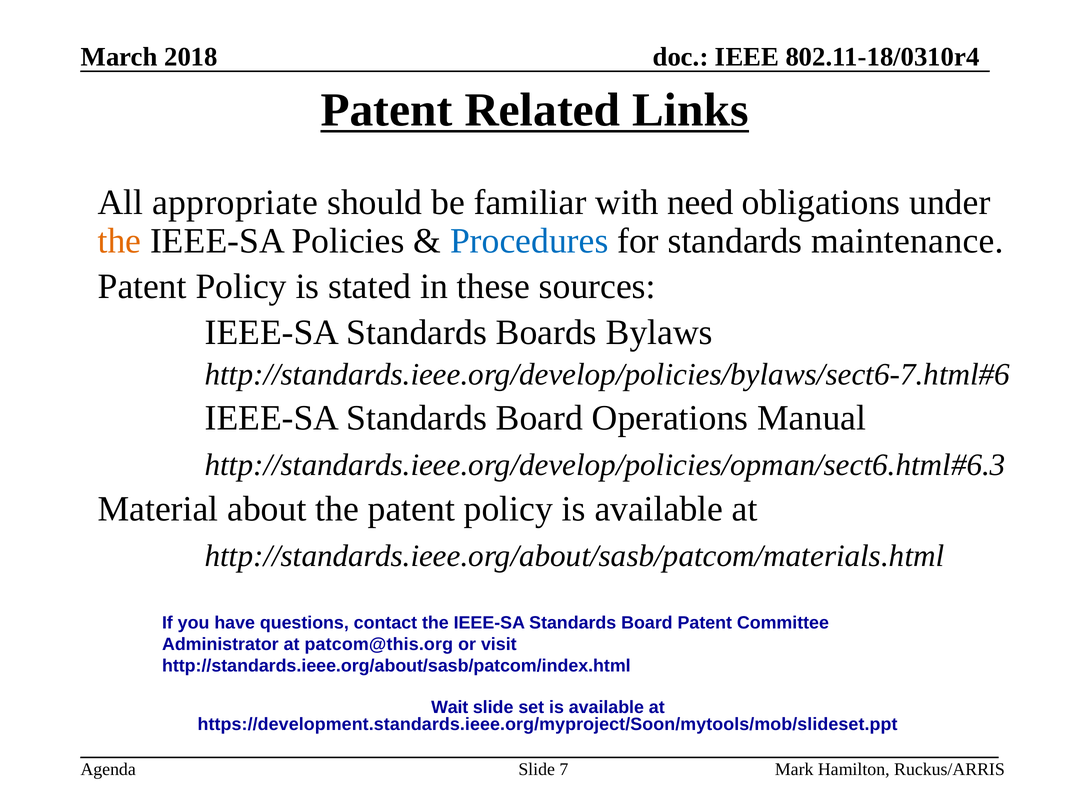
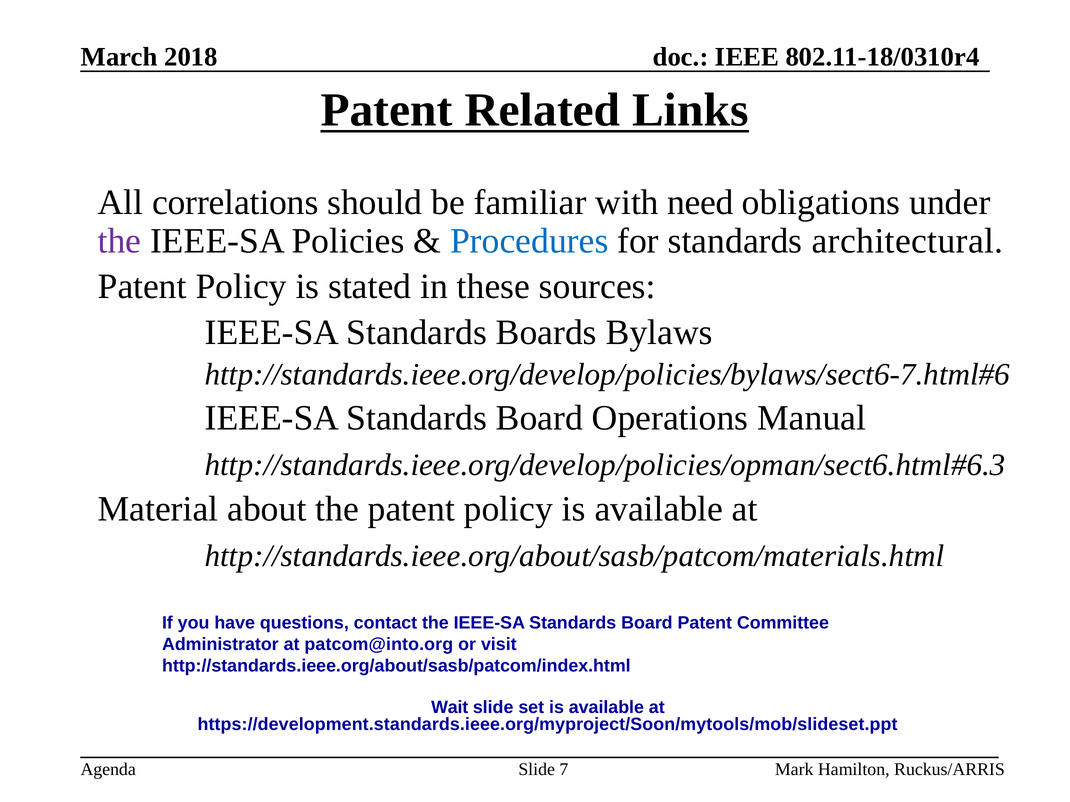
appropriate: appropriate -> correlations (235, 203)
the colour: orange -> purple (119, 241)
maintenance: maintenance -> architectural (908, 241)
patcom@this.org: patcom@this.org -> patcom@into.org (379, 645)
